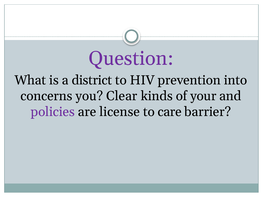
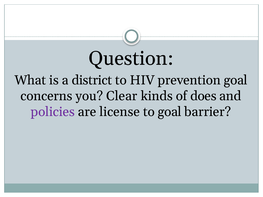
Question colour: purple -> black (131, 58)
prevention into: into -> goal (236, 80)
your: your -> does (203, 96)
to care: care -> goal (170, 112)
